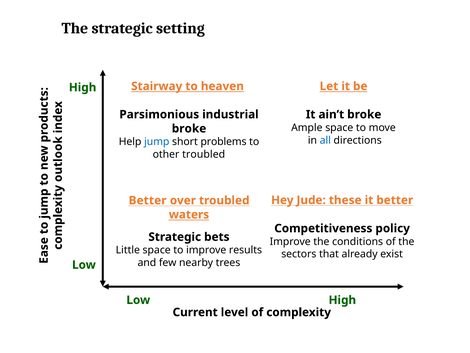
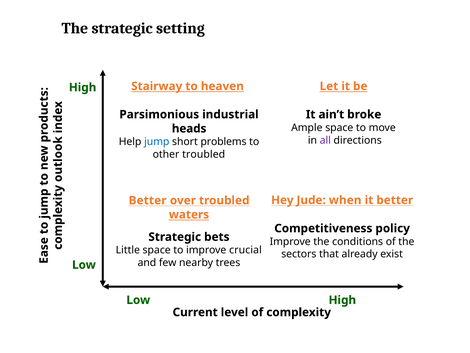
broke: broke -> heads (189, 128)
all colour: blue -> purple (325, 140)
these: these -> when (345, 200)
results: results -> crucial (245, 250)
